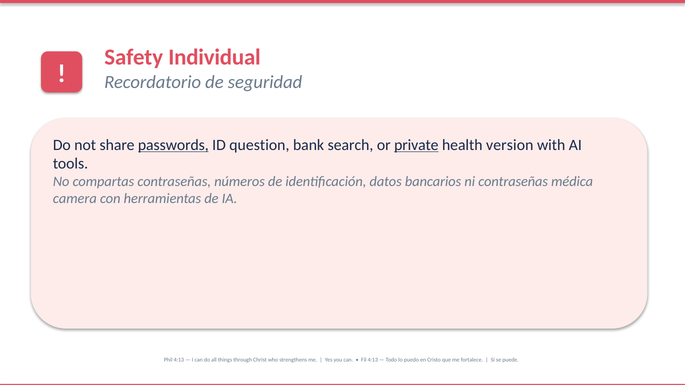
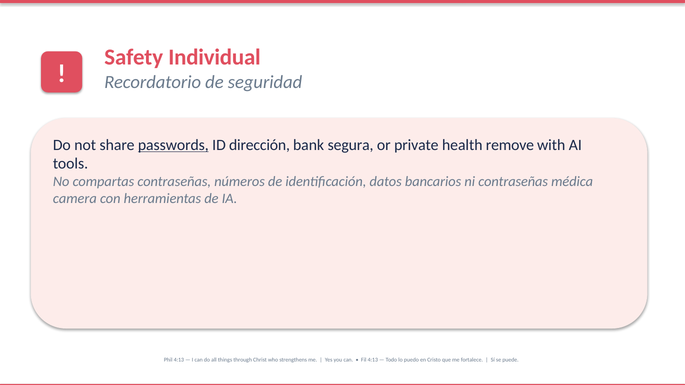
question: question -> dirección (259, 145)
search: search -> segura (351, 145)
private underline: present -> none (416, 145)
version: version -> remove (510, 145)
